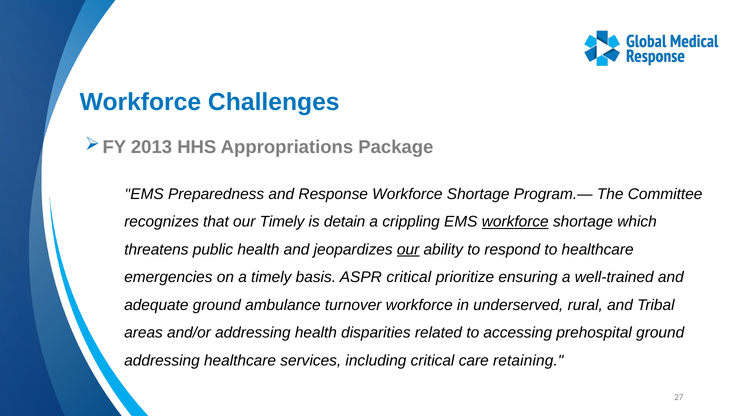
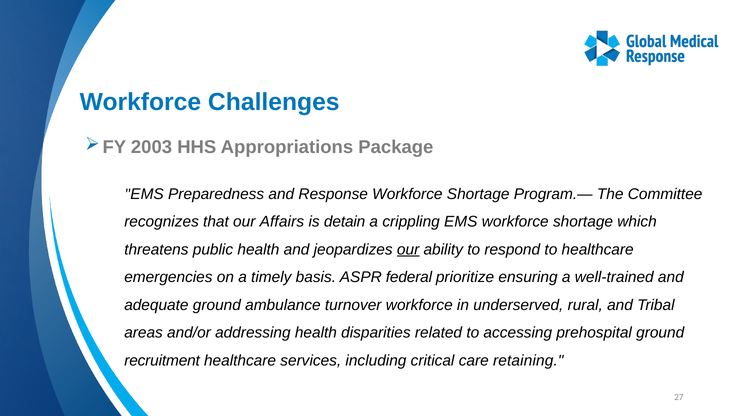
2013: 2013 -> 2003 (152, 147)
our Timely: Timely -> Affairs (282, 222)
workforce underline: present -> none (515, 222)
ASPR critical: critical -> federal (409, 277)
addressing: addressing -> recruitment (162, 361)
